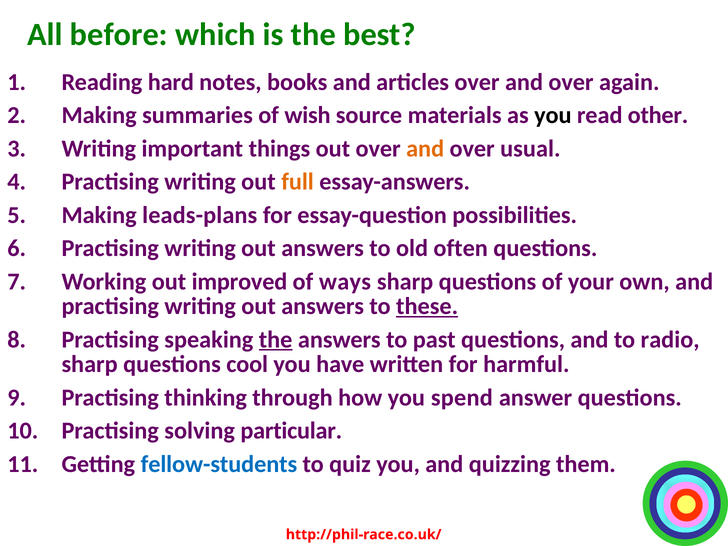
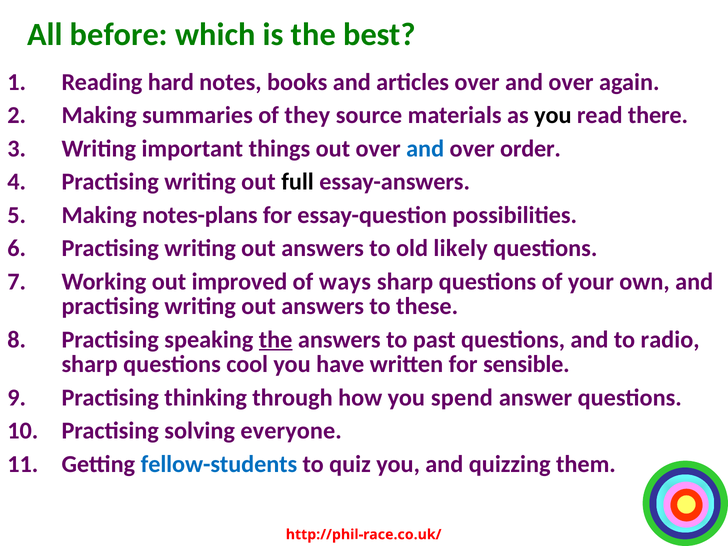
wish: wish -> they (307, 115)
other: other -> there (658, 115)
and colour: orange -> blue (425, 149)
usual: usual -> order (530, 149)
full colour: orange -> black (298, 182)
leads-plans: leads-plans -> notes-plans (200, 215)
often: often -> likely (461, 248)
these underline: present -> none (427, 306)
harmful: harmful -> sensible (526, 364)
particular: particular -> everyone (291, 431)
